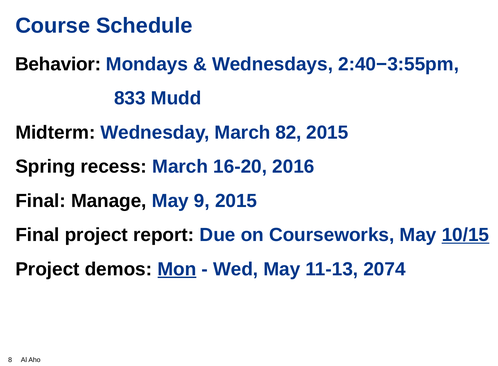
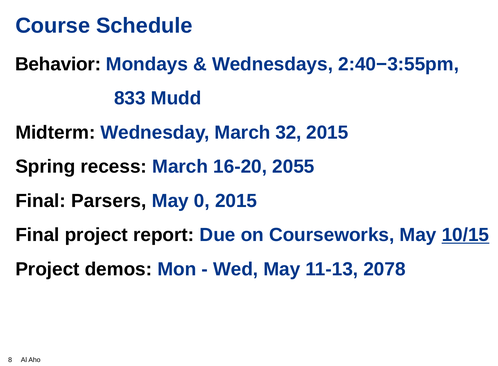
82: 82 -> 32 (288, 133)
2016: 2016 -> 2055 (293, 167)
Manage: Manage -> Parsers (109, 201)
9: 9 -> 0 (202, 201)
Mon underline: present -> none (177, 269)
2074: 2074 -> 2078 (385, 269)
